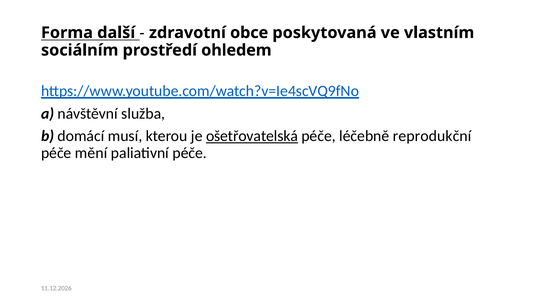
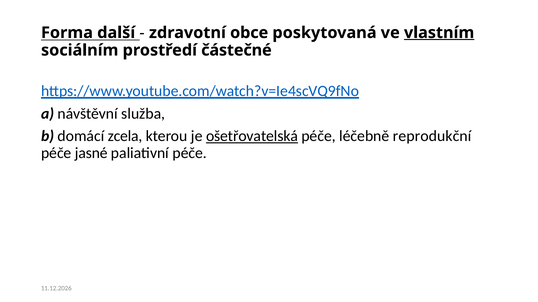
vlastním underline: none -> present (439, 33)
ohledem: ohledem -> částečné (236, 50)
musí: musí -> zcela (125, 136)
mění: mění -> jasné (91, 153)
